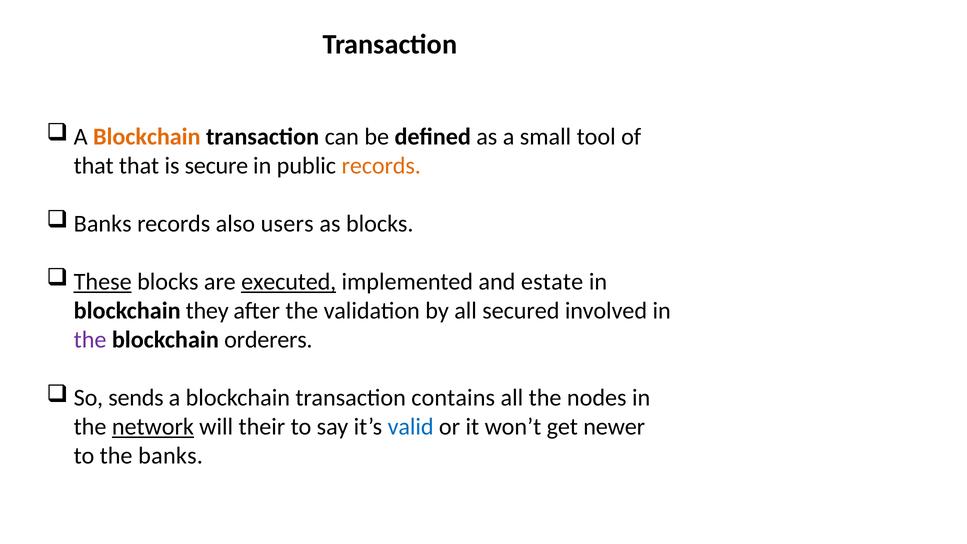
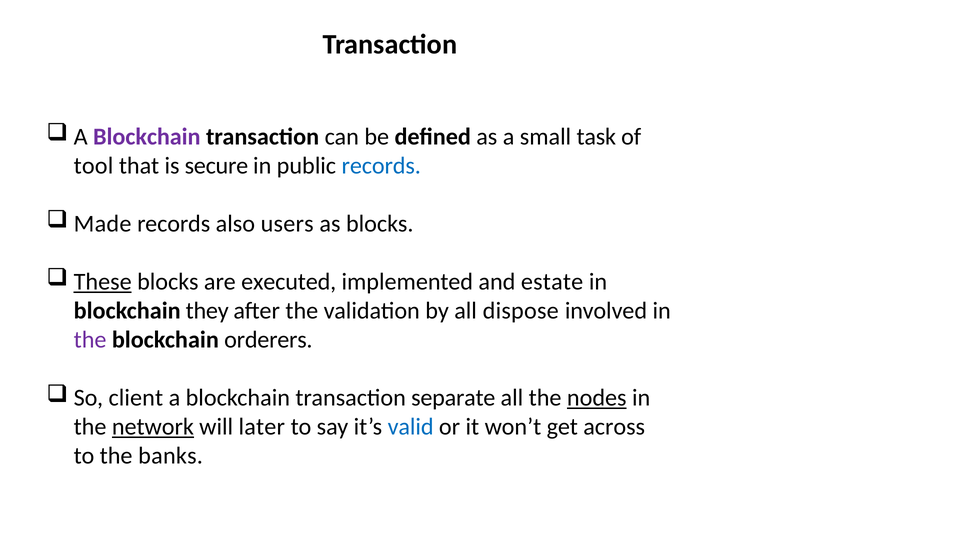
Blockchain colour: orange -> purple (147, 137)
tool: tool -> task (596, 137)
that: that -> tool (94, 166)
records colour: orange -> blue (381, 166)
Banks: Banks -> Made (103, 224)
executed underline: present -> none (289, 282)
secured: secured -> dispose (521, 311)
sends: sends -> client (136, 398)
contains: contains -> separate (453, 398)
nodes underline: none -> present (597, 398)
their: their -> later (262, 427)
newer: newer -> across (614, 427)
